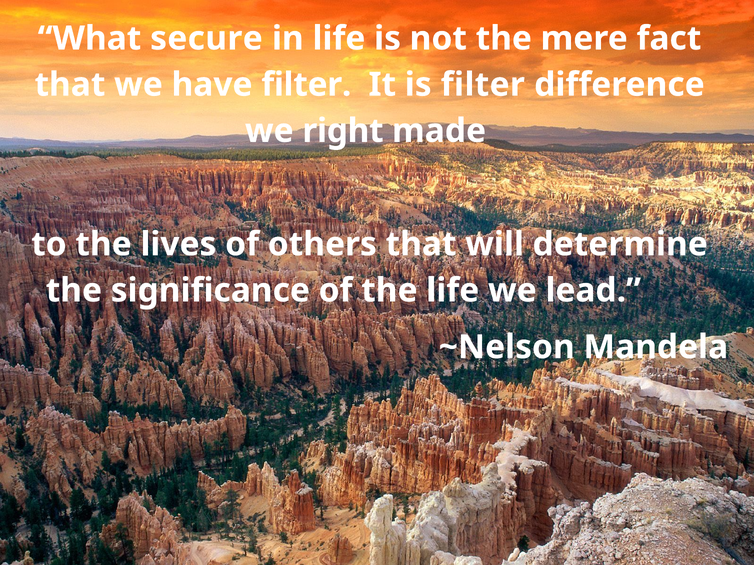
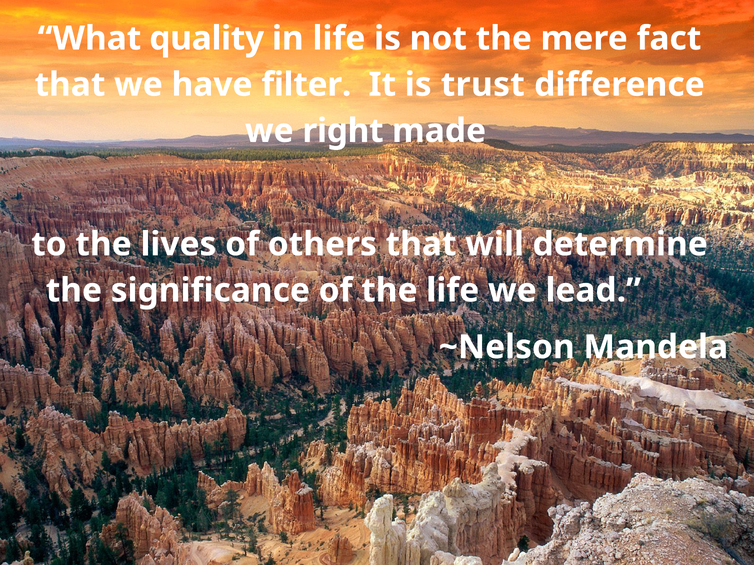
secure: secure -> quality (207, 38)
is filter: filter -> trust (483, 85)
